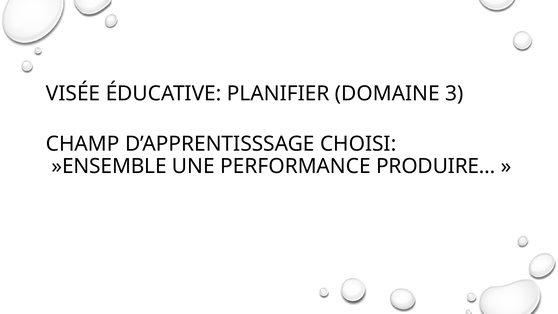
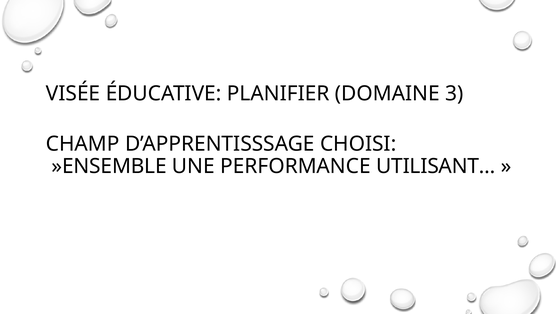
PRODUIRE…: PRODUIRE… -> UTILISANT… (436, 166)
